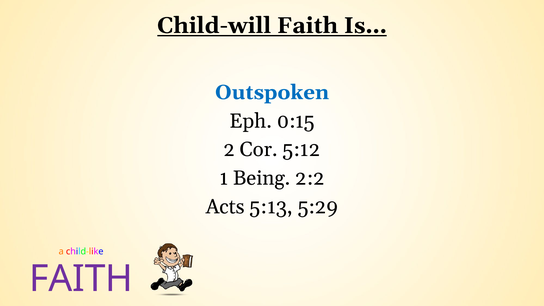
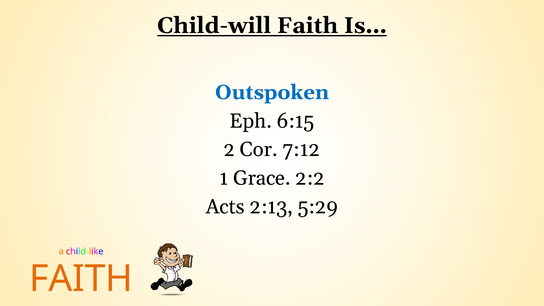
0:15: 0:15 -> 6:15 (296, 121)
5:12: 5:12 -> 7:12 (301, 149)
Being: Being -> Grace (262, 178)
5:13: 5:13 -> 2:13 (271, 207)
FAITH colour: purple -> orange (81, 279)
